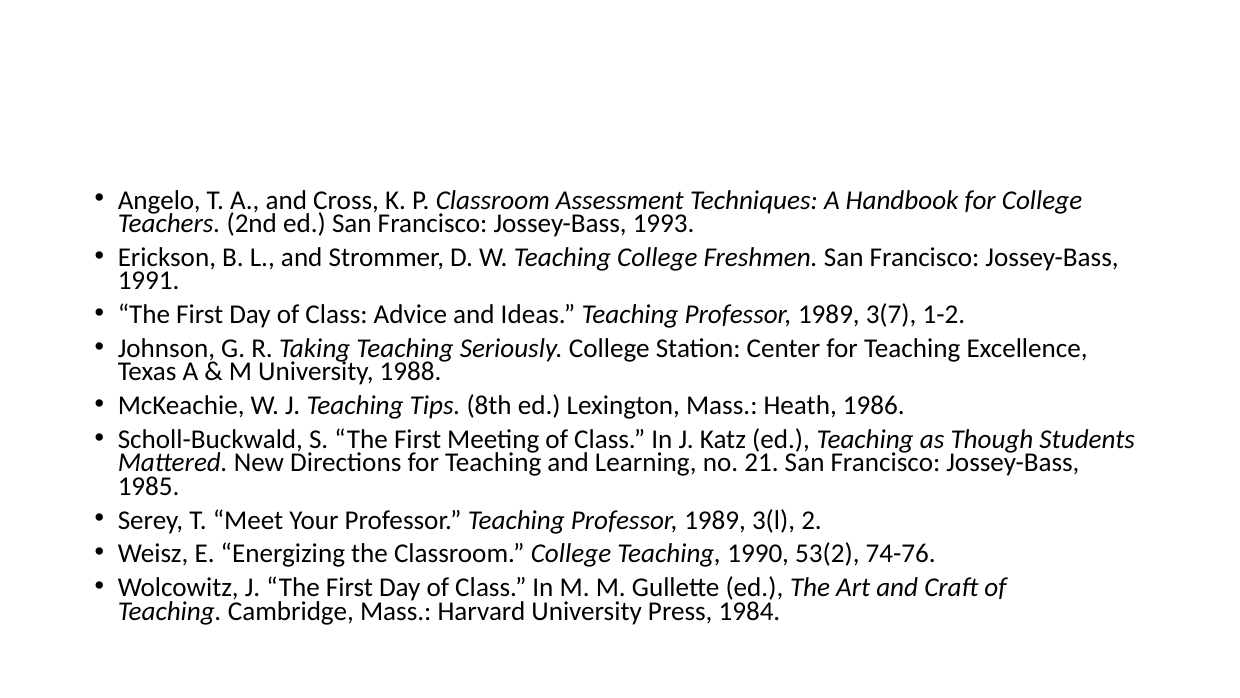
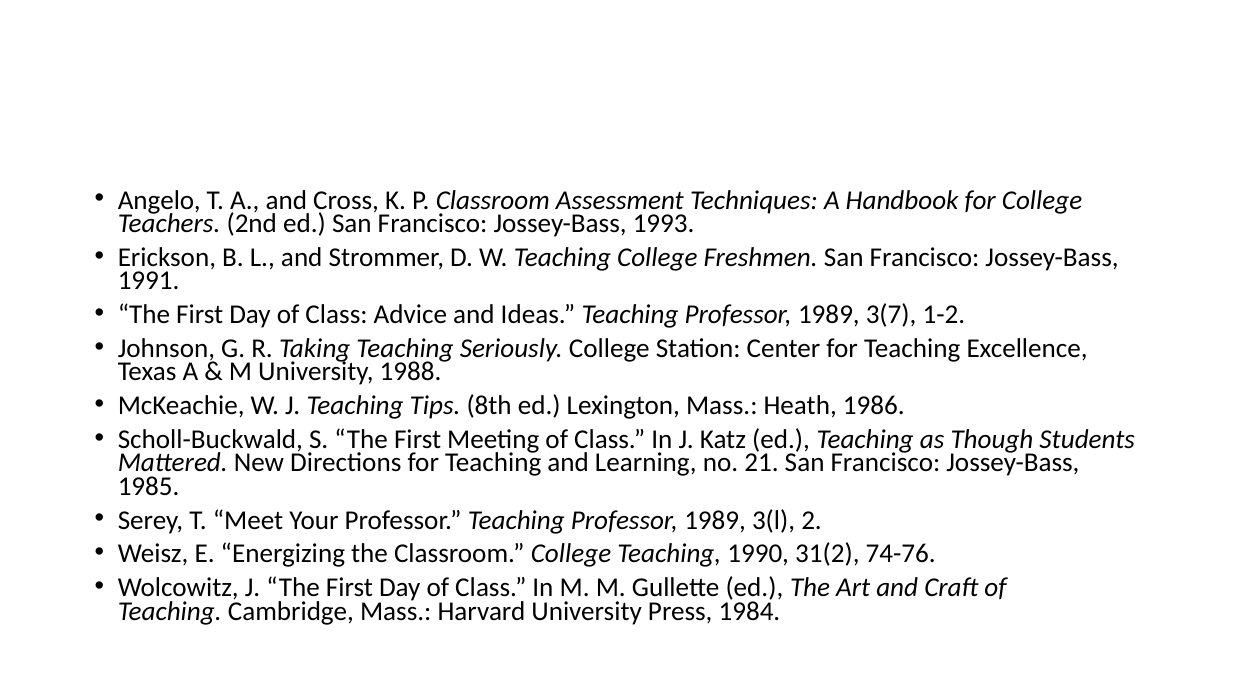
53(2: 53(2 -> 31(2 (827, 554)
